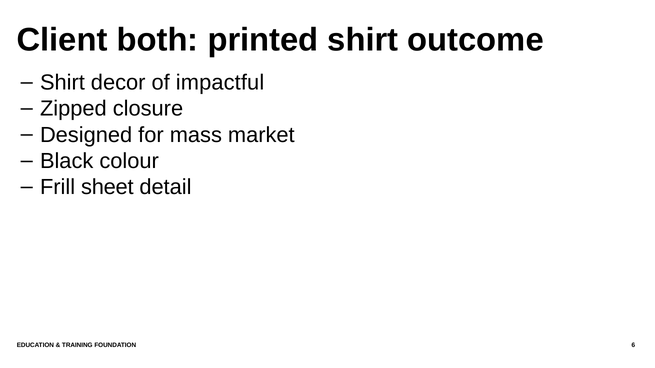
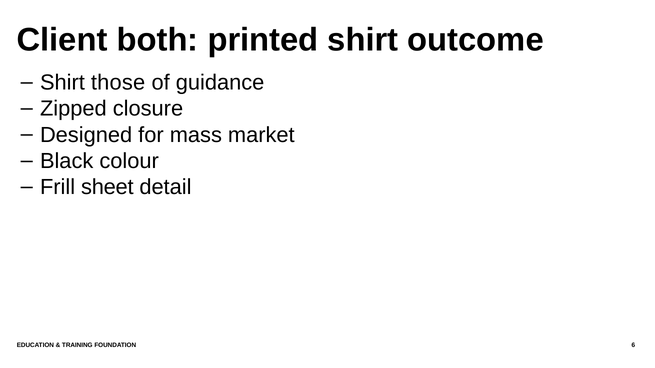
decor: decor -> those (118, 83)
impactful: impactful -> guidance (220, 83)
